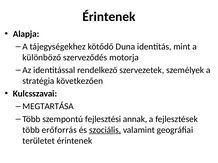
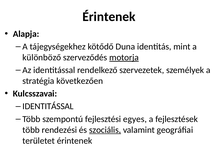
motorja underline: none -> present (124, 58)
MEGTARTÁSA: MEGTARTÁSA -> IDENTITÁSSAL (48, 107)
annak: annak -> egyes (135, 119)
erőforrás: erőforrás -> rendezési (59, 130)
